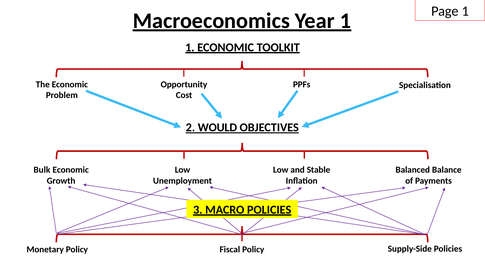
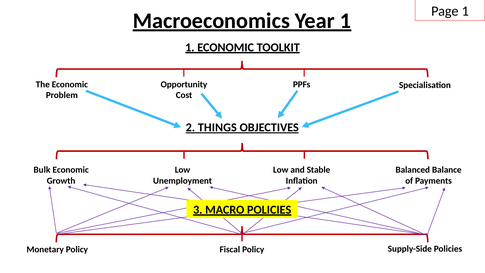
WOULD: WOULD -> THINGS (217, 127)
